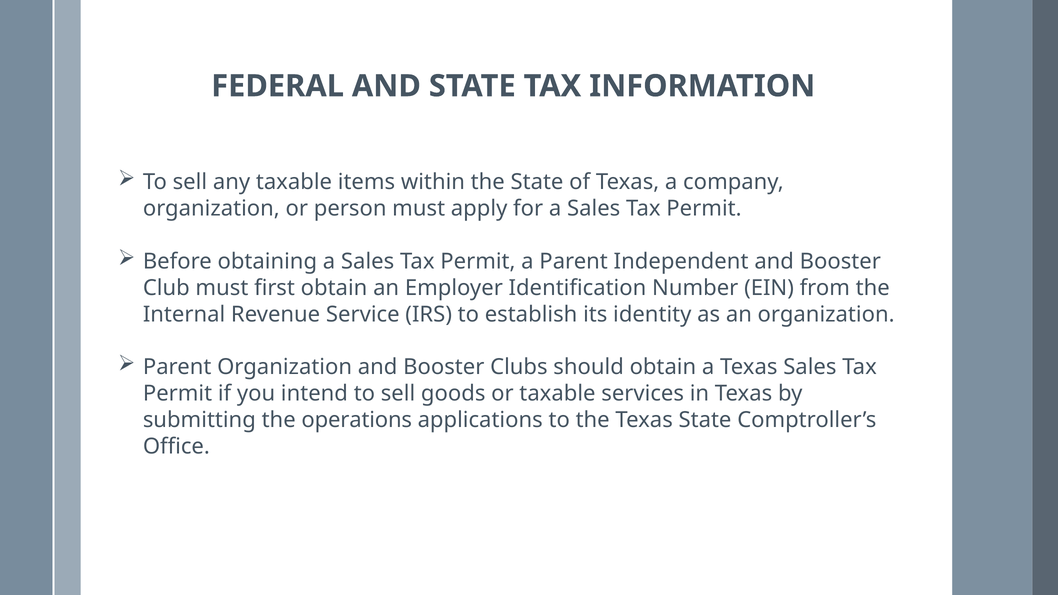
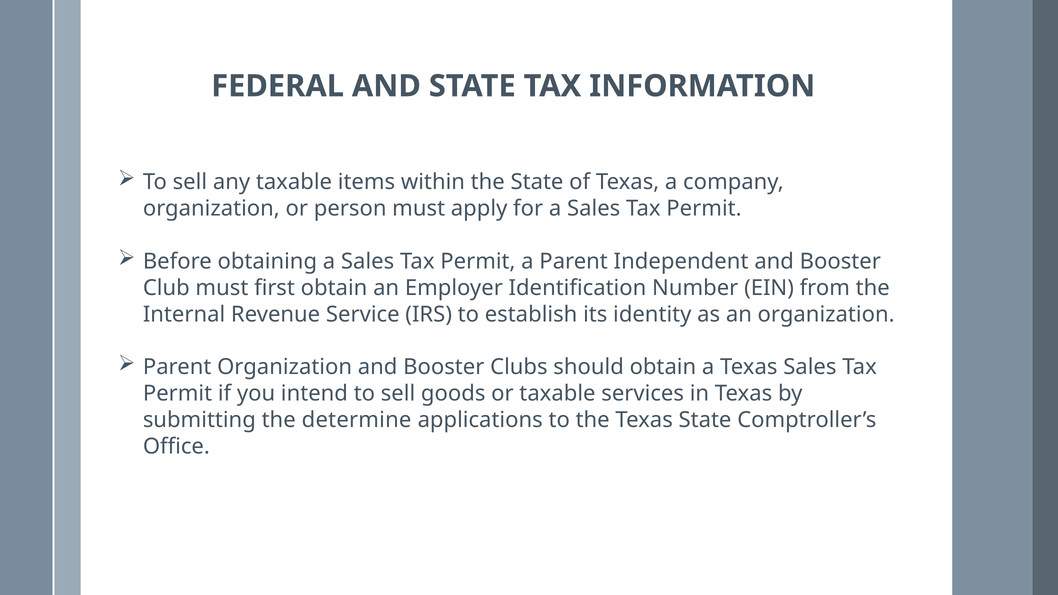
operations: operations -> determine (357, 420)
